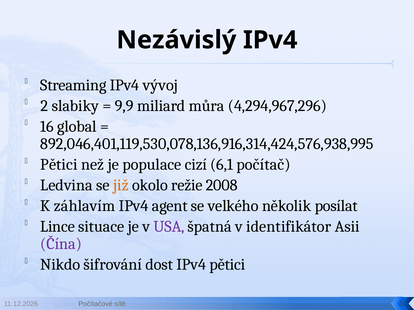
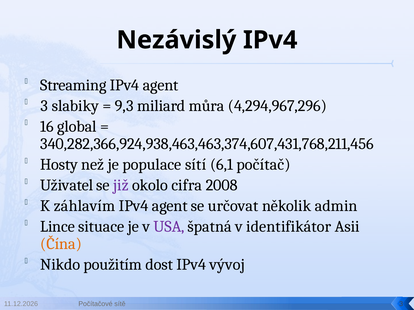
vývoj: vývoj -> agent (161, 85)
2: 2 -> 3 (44, 106)
9,9: 9,9 -> 9,3 (124, 106)
892,046,401,119,530,078,136,916,314,424,576,938,995: 892,046,401,119,530,078,136,916,314,424,576,938,995 -> 340,282,366,924,938,463,463,374,607,431,768,211,456 (207, 144)
Pětici: Pětici -> Hosty (59, 165)
cizí: cizí -> sítí (196, 165)
Ledvina: Ledvina -> Uživatel (67, 185)
již colour: orange -> purple (121, 185)
režie: režie -> cifra (187, 185)
velkého: velkého -> určovat (233, 206)
posílat: posílat -> admin (336, 206)
Čína colour: purple -> orange (61, 244)
šifrování: šifrování -> použitím (113, 265)
IPv4 pětici: pětici -> vývoj (227, 265)
